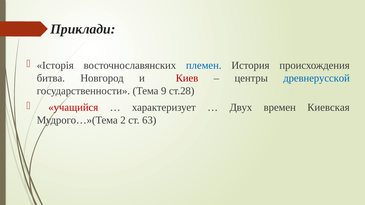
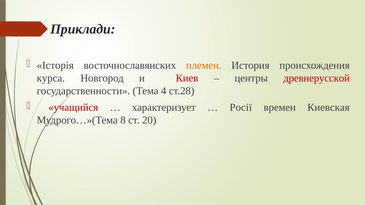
племен colour: blue -> orange (204, 66)
битва: битва -> курса (51, 78)
древнерусской colour: blue -> red (317, 78)
9: 9 -> 4 (164, 91)
Двух: Двух -> Росії (241, 108)
2: 2 -> 8 (123, 120)
63: 63 -> 20 (149, 120)
